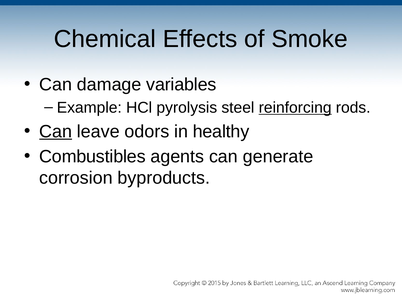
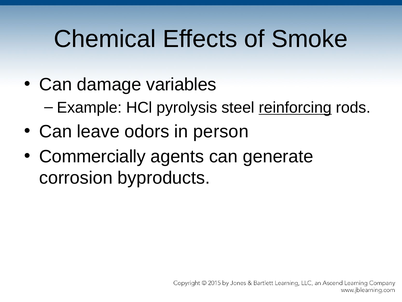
Can underline: present -> none (56, 131)
healthy: healthy -> person (221, 131)
Combustibles: Combustibles -> Commercially (92, 156)
